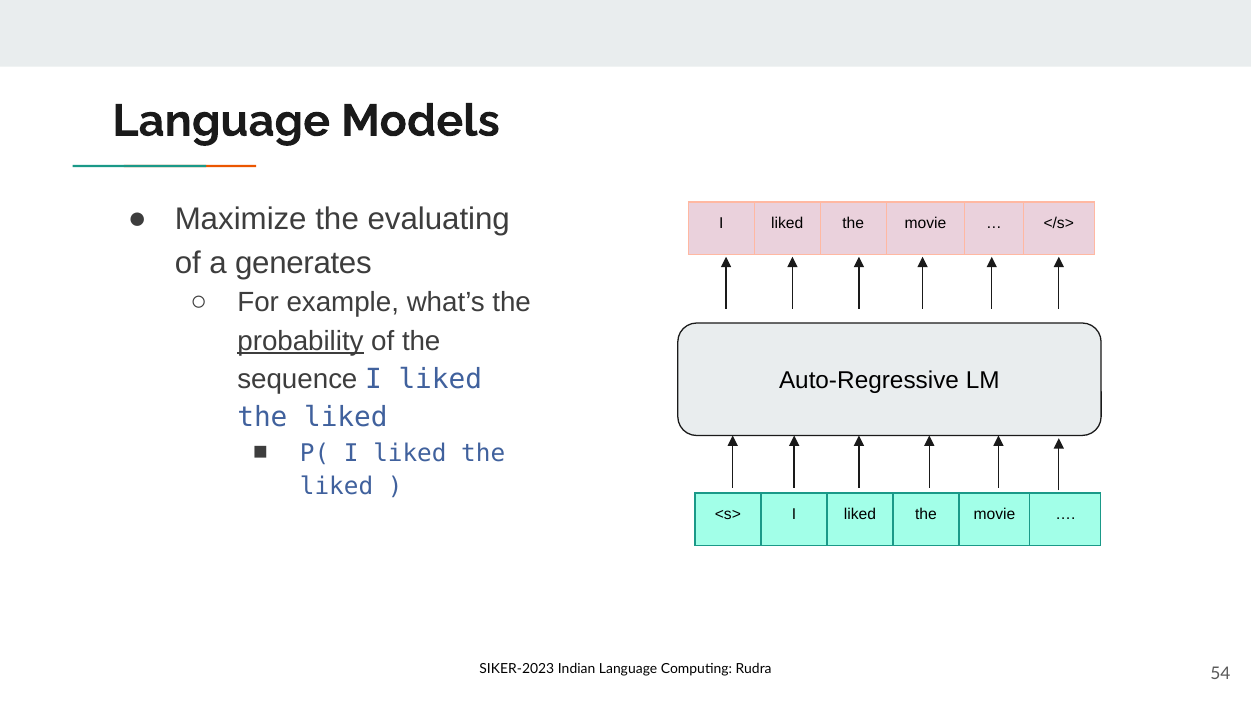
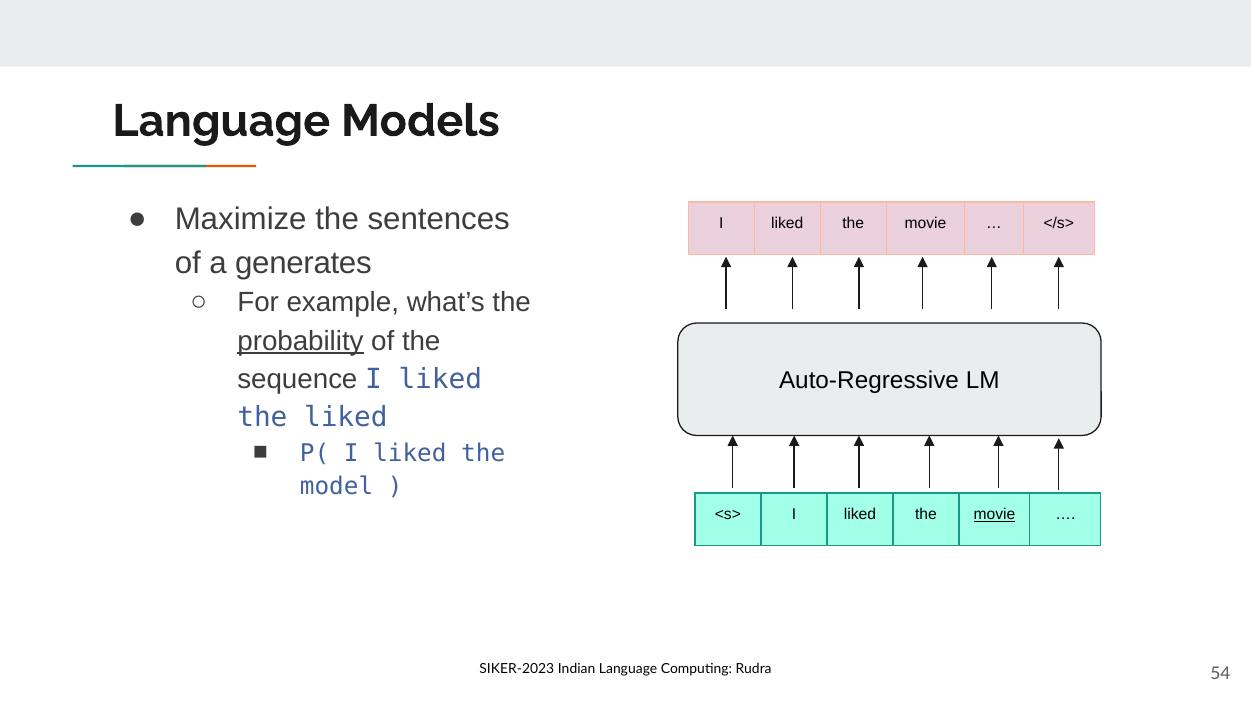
evaluating: evaluating -> sentences (439, 220)
liked: liked -> model (337, 487)
movie underline: none -> present (994, 515)
